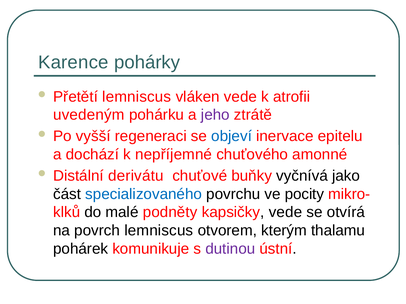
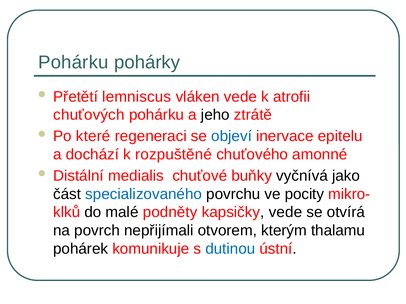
Karence: Karence -> Pohárku (73, 63)
uvedeným: uvedeným -> chuťových (89, 115)
jeho colour: purple -> black (215, 115)
vyšší: vyšší -> které (93, 136)
nepříjemné: nepříjemné -> rozpuštěné (174, 155)
derivátu: derivátu -> medialis (136, 176)
povrch lemniscus: lemniscus -> nepřijímali (159, 231)
dutinou colour: purple -> blue (230, 249)
